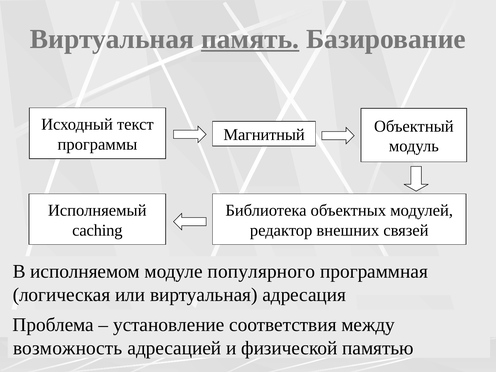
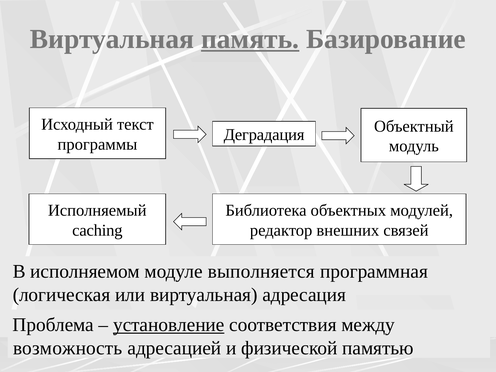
Магнитный: Магнитный -> Деградация (264, 135)
популярного: популярного -> выполняется (261, 272)
установление underline: none -> present (169, 325)
